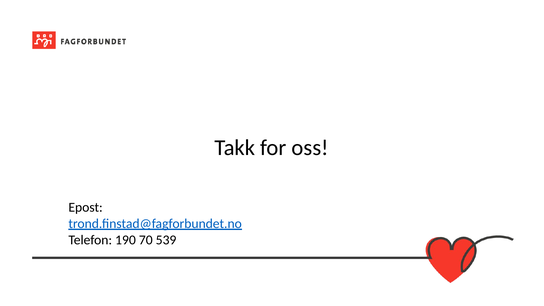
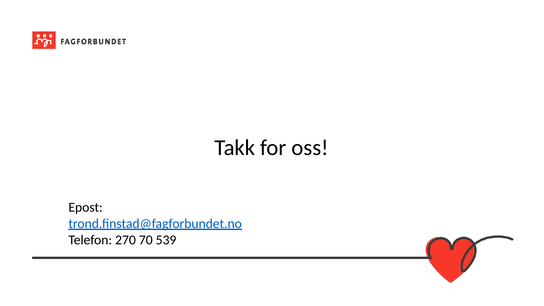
190: 190 -> 270 (125, 240)
